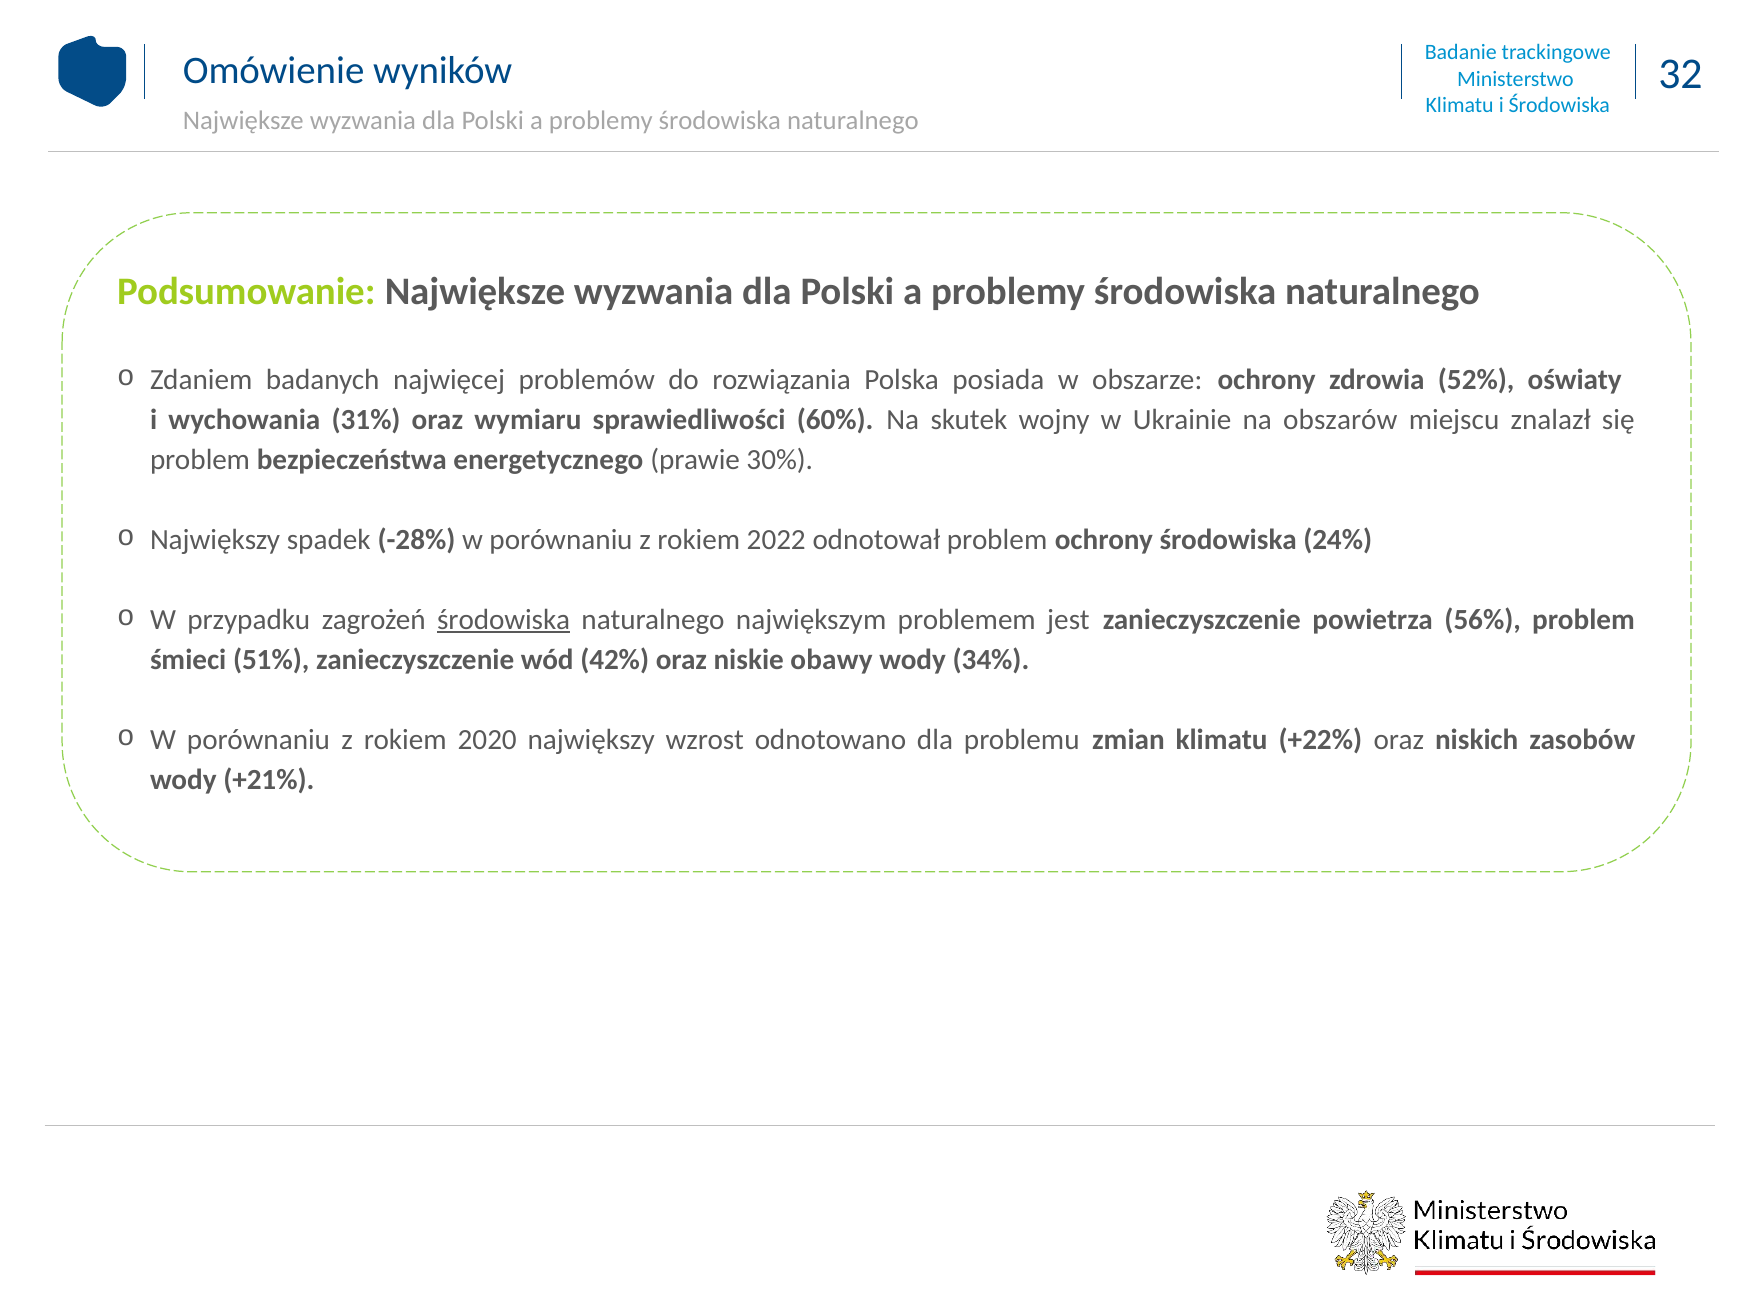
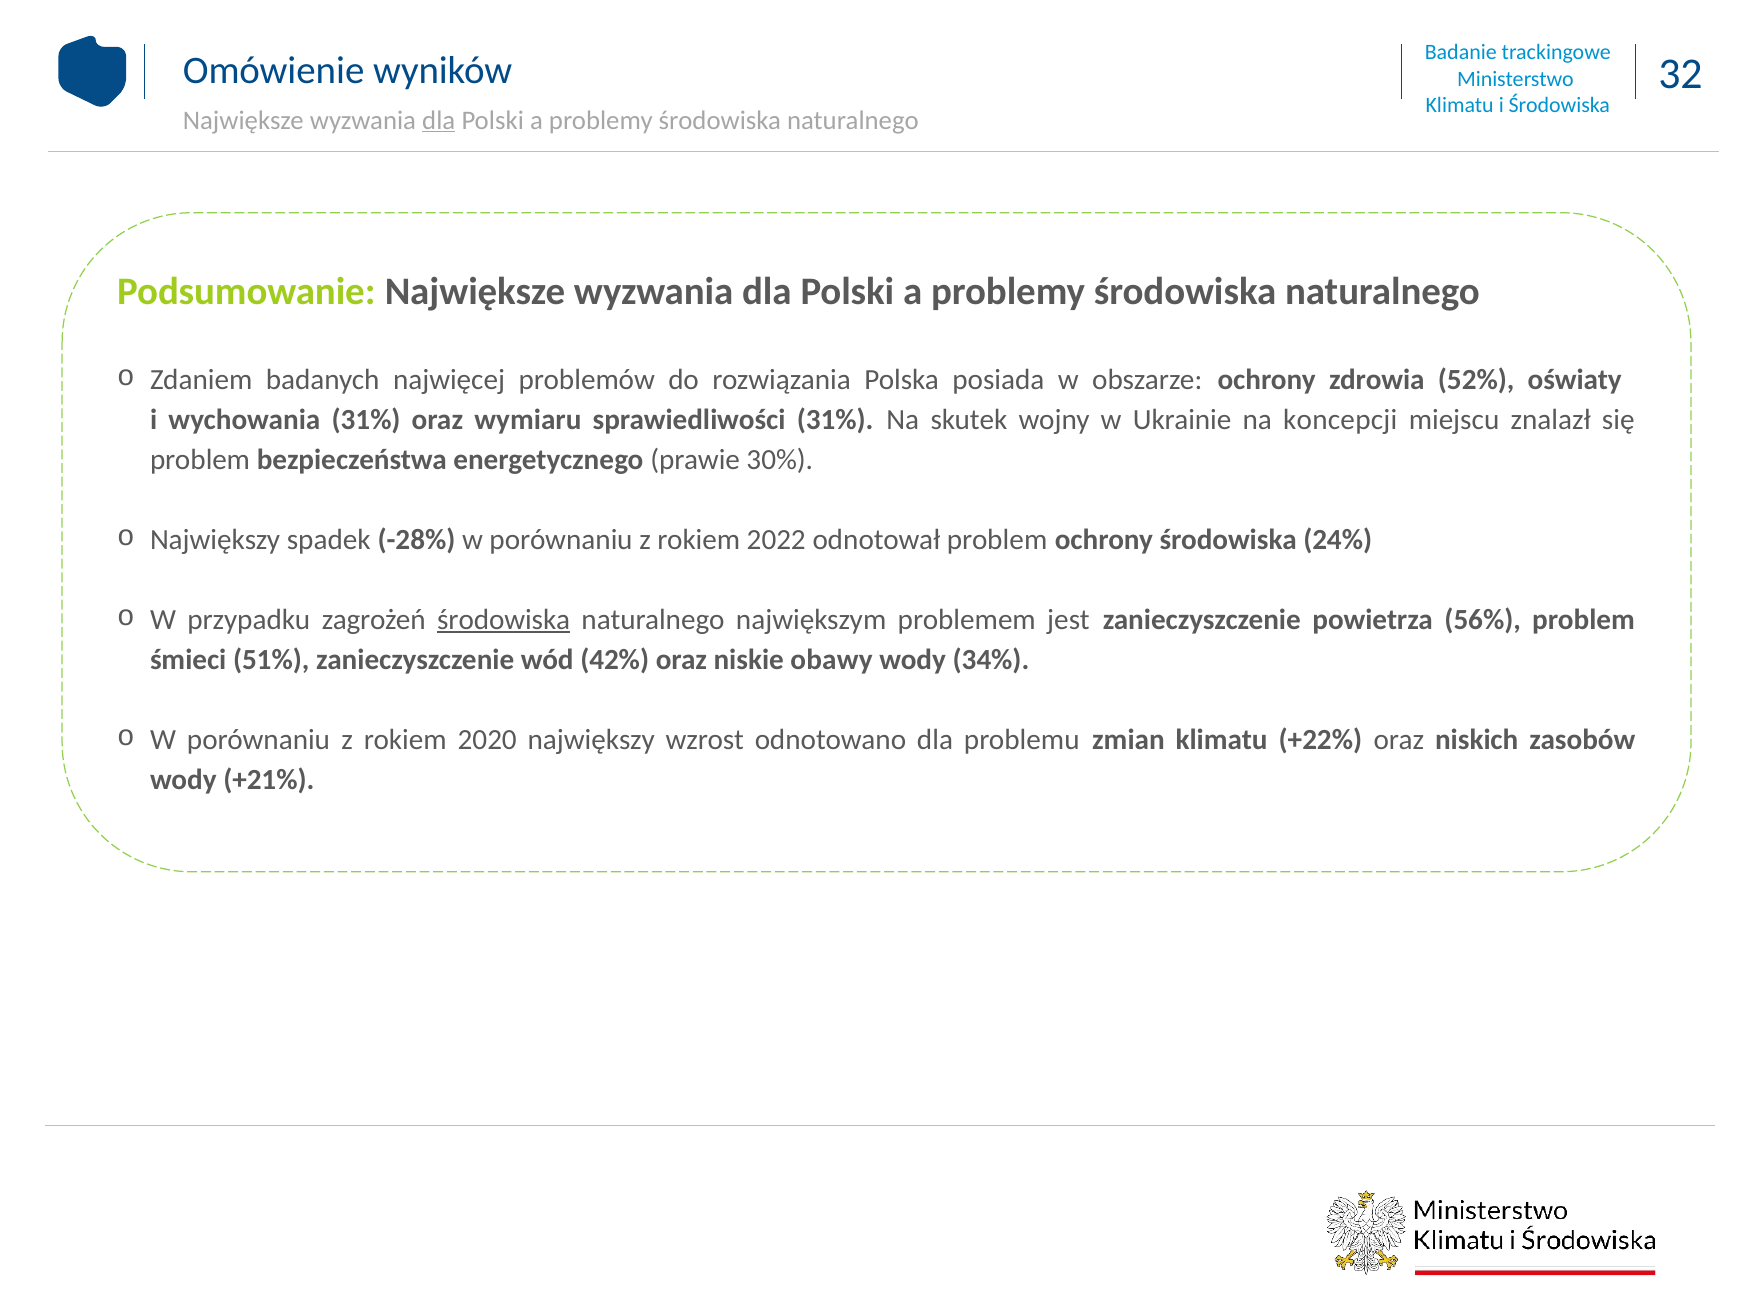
dla underline: none -> present (439, 120)
sprawiedliwości 60%: 60% -> 31% (835, 420)
obszarów: obszarów -> koncepcji (1340, 420)
